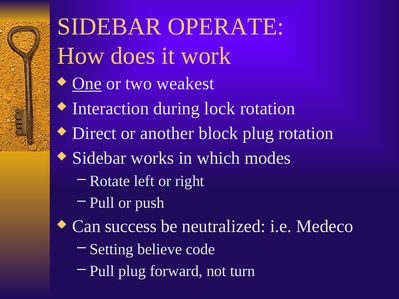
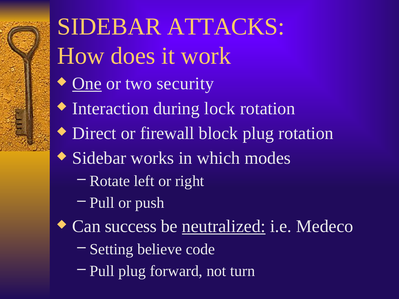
OPERATE: OPERATE -> ATTACKS (226, 27)
weakest: weakest -> security (185, 84)
another: another -> firewall (167, 133)
neutralized underline: none -> present (224, 227)
